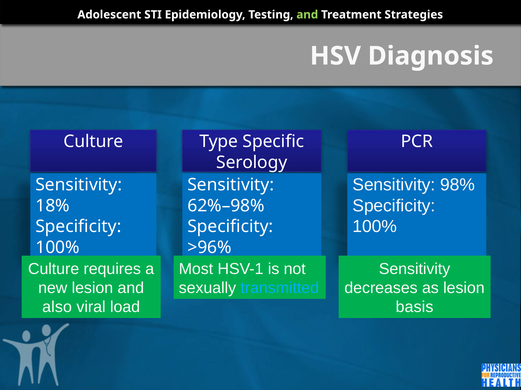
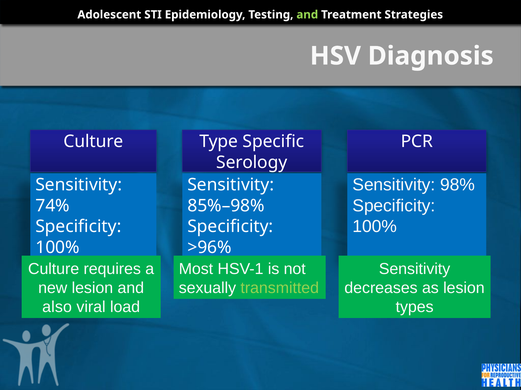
18%: 18% -> 74% (53, 206)
62%–98%: 62%–98% -> 85%–98% (226, 206)
transmitted colour: light blue -> light green (280, 288)
basis: basis -> types (415, 308)
